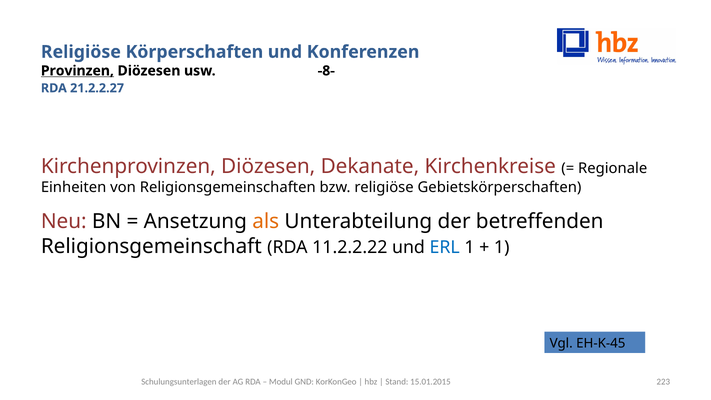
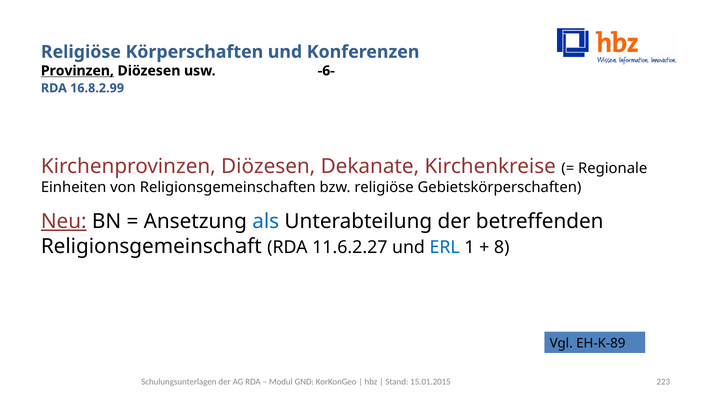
-8-: -8- -> -6- (326, 71)
21.2.2.27: 21.2.2.27 -> 16.8.2.99 (97, 88)
Neu underline: none -> present (64, 221)
als colour: orange -> blue (266, 221)
11.2.2.22: 11.2.2.22 -> 11.6.2.27 (350, 247)
1: 1 -> 8 (502, 247)
EH-K-45: EH-K-45 -> EH-K-89 (601, 343)
